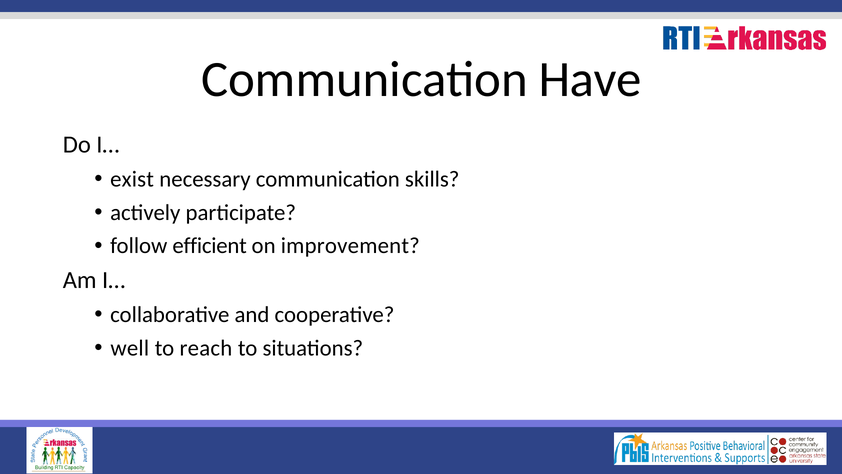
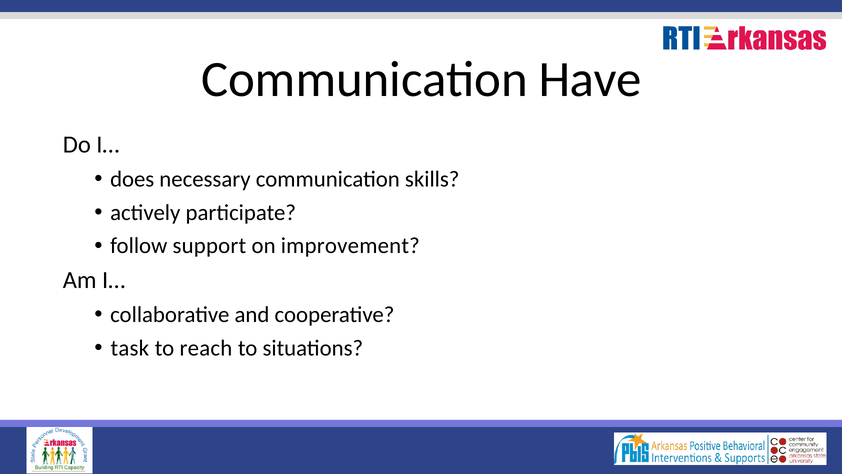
exist: exist -> does (132, 179)
efficient: efficient -> support (209, 246)
well: well -> task (130, 348)
